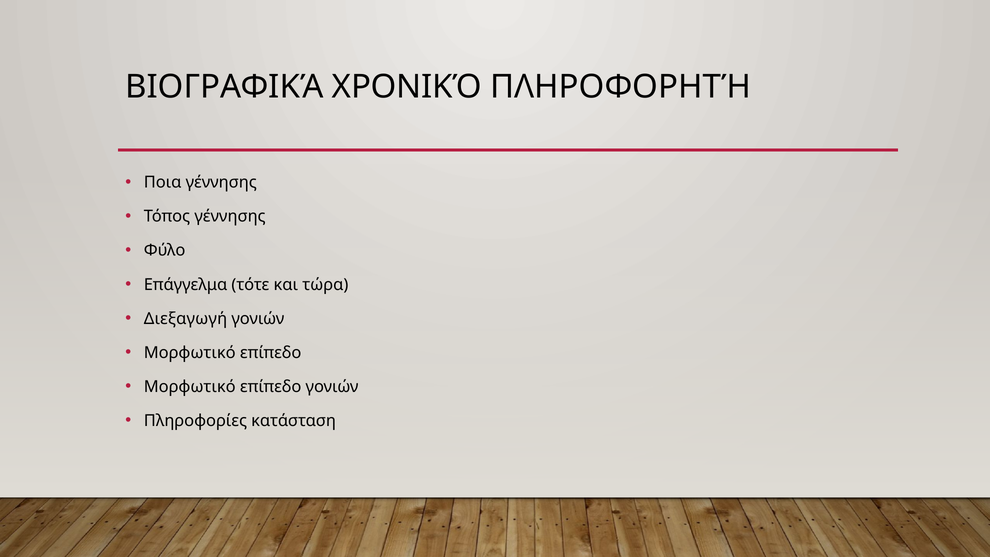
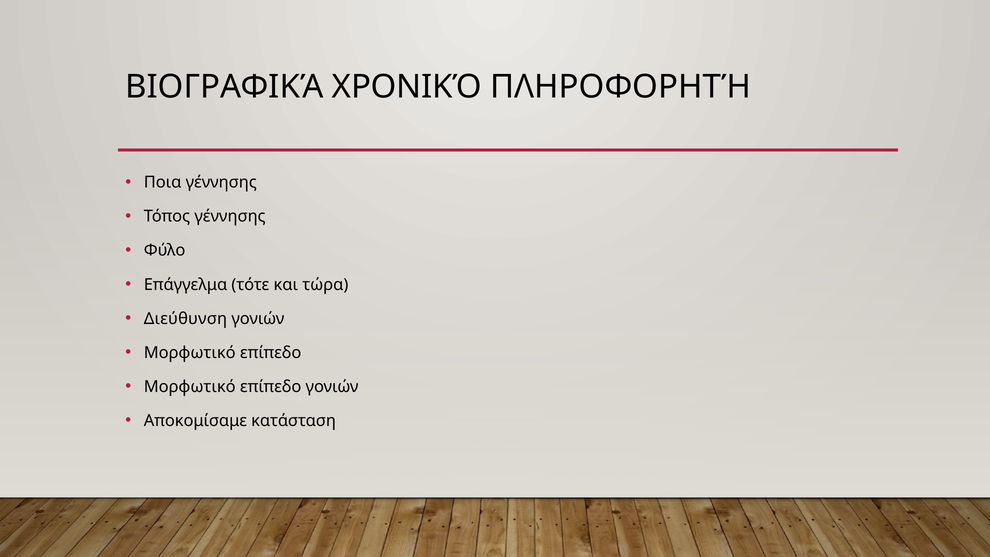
Διεξαγωγή: Διεξαγωγή -> Διεύθυνση (185, 319)
Πληροφορίες: Πληροφορίες -> Αποκομίσαμε (195, 421)
